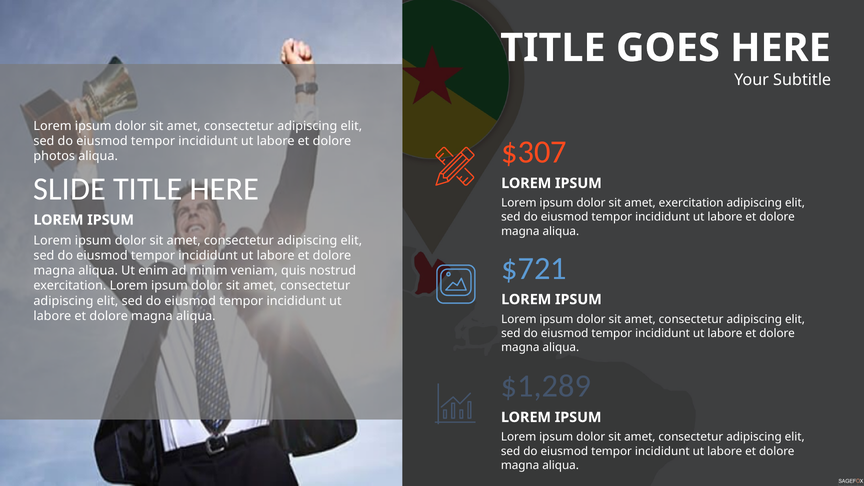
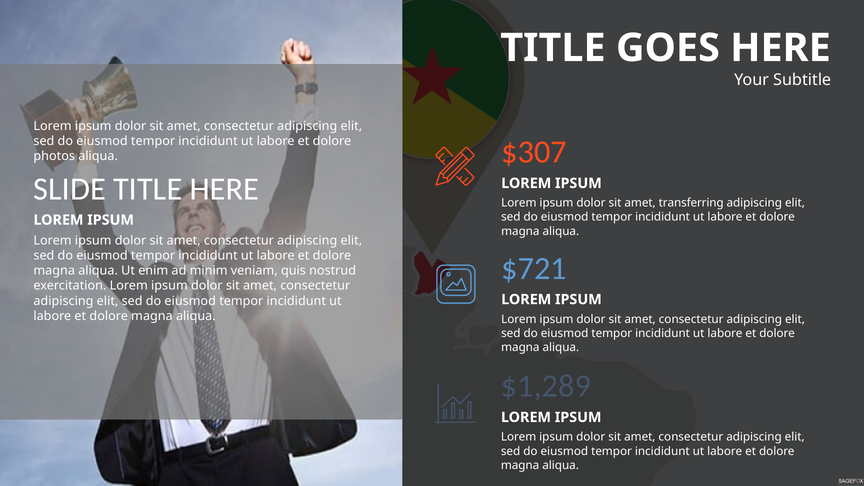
amet exercitation: exercitation -> transferring (691, 203)
